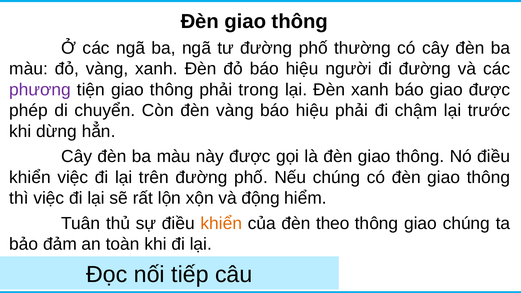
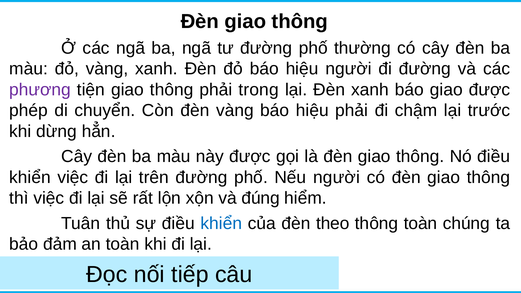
Nếu chúng: chúng -> người (336, 177)
động: động -> đúng (261, 198)
khiển colour: orange -> blue (221, 223)
thông giao: giao -> toàn (421, 223)
